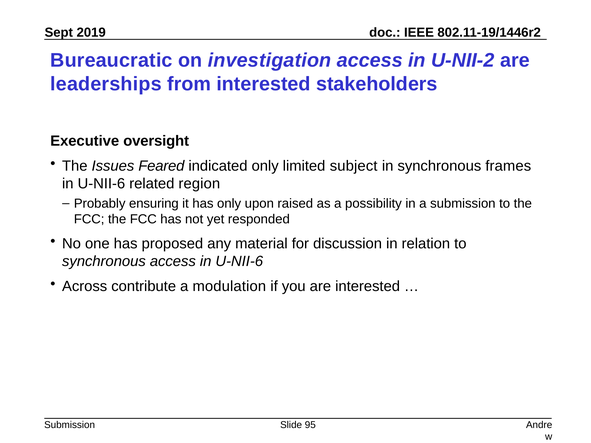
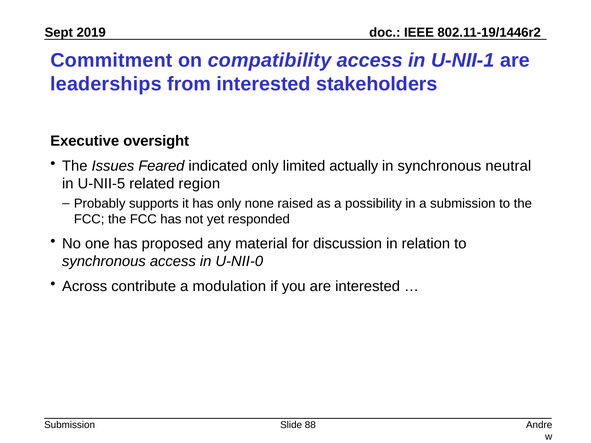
Bureaucratic: Bureaucratic -> Commitment (111, 61)
investigation: investigation -> compatibility (270, 61)
U-NII-2: U-NII-2 -> U-NII-1 (463, 61)
subject: subject -> actually (354, 166)
frames: frames -> neutral (508, 166)
U-NII-6: U-NII-6 -> U-NII-5 (101, 184)
ensuring: ensuring -> supports (154, 204)
upon: upon -> none (259, 204)
access in U-NII-6: U-NII-6 -> U-NII-0 (239, 261)
95: 95 -> 88 (310, 425)
